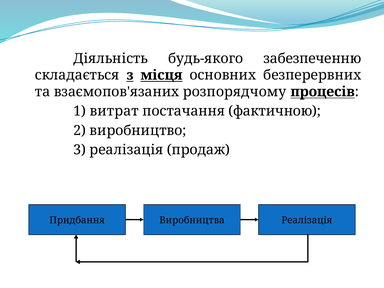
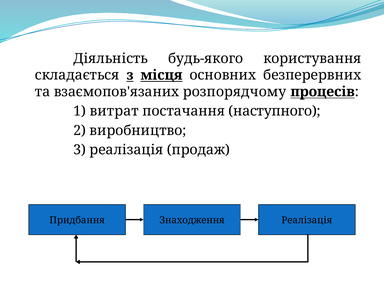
забезпеченню: забезпеченню -> користування (312, 58)
фактичною: фактичною -> наступного (275, 111)
Виробництва: Виробництва -> Знаходження (192, 220)
